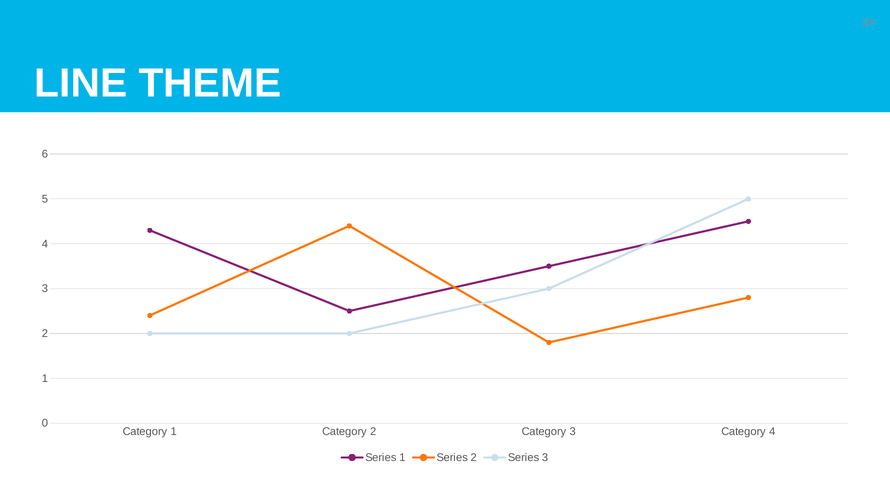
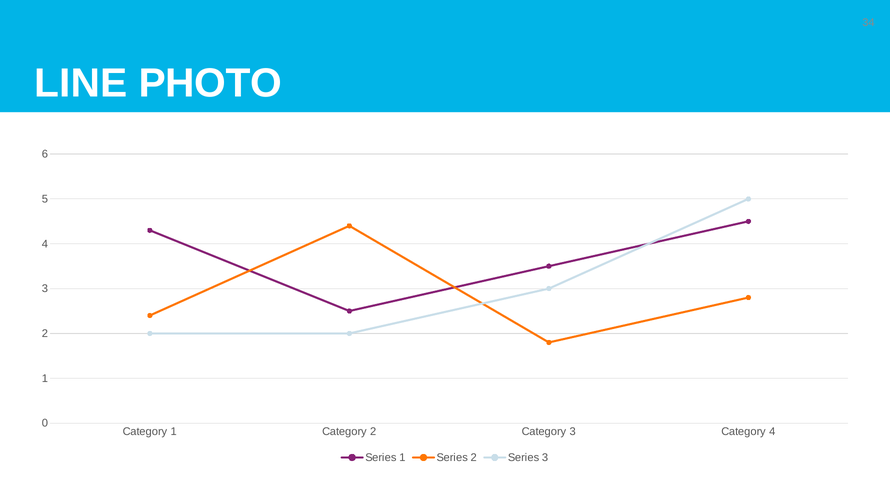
THEME: THEME -> PHOTO (210, 83)
